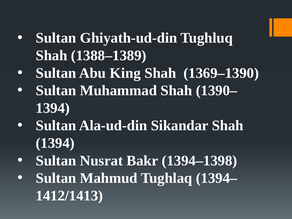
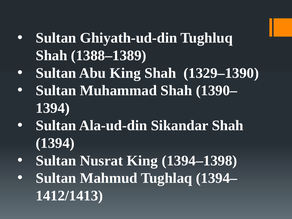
1369–1390: 1369–1390 -> 1329–1390 (221, 73)
Nusrat Bakr: Bakr -> King (142, 161)
